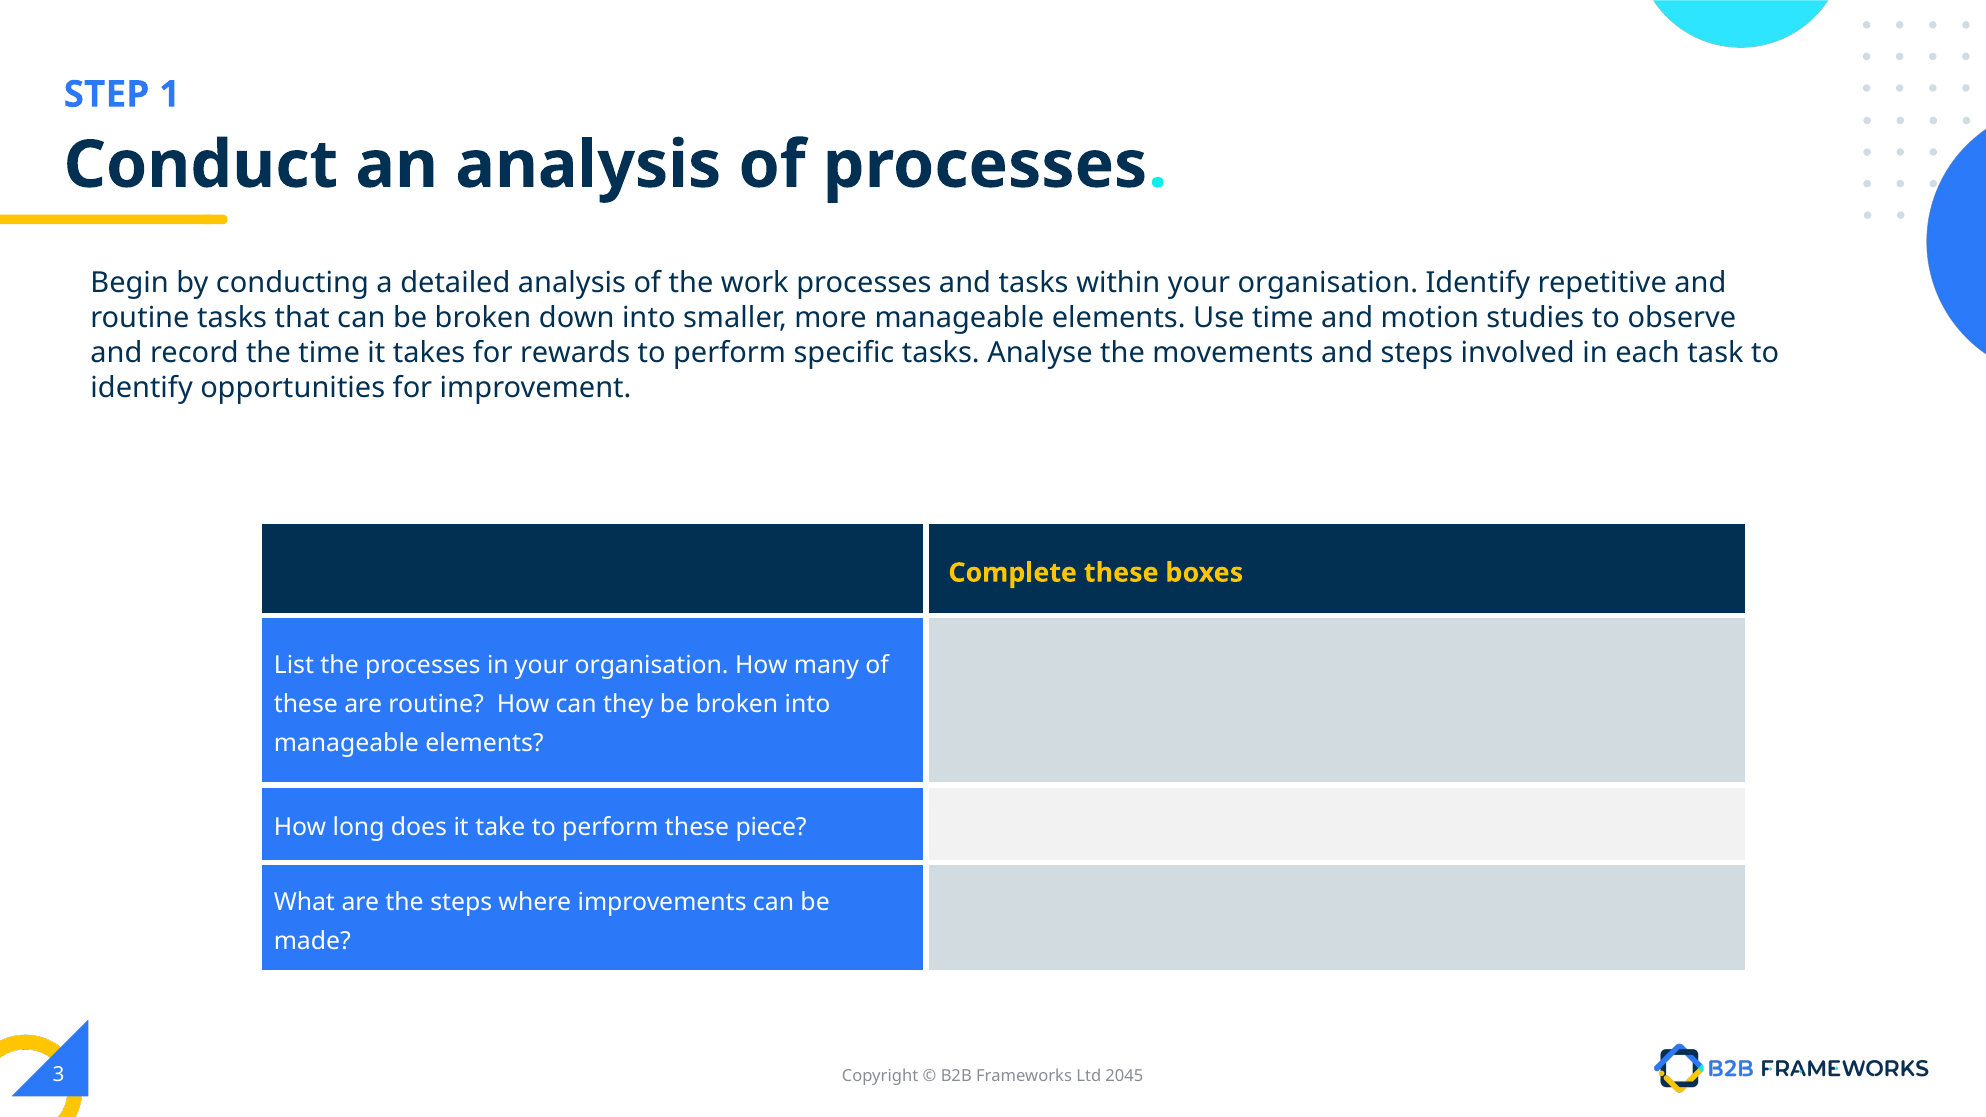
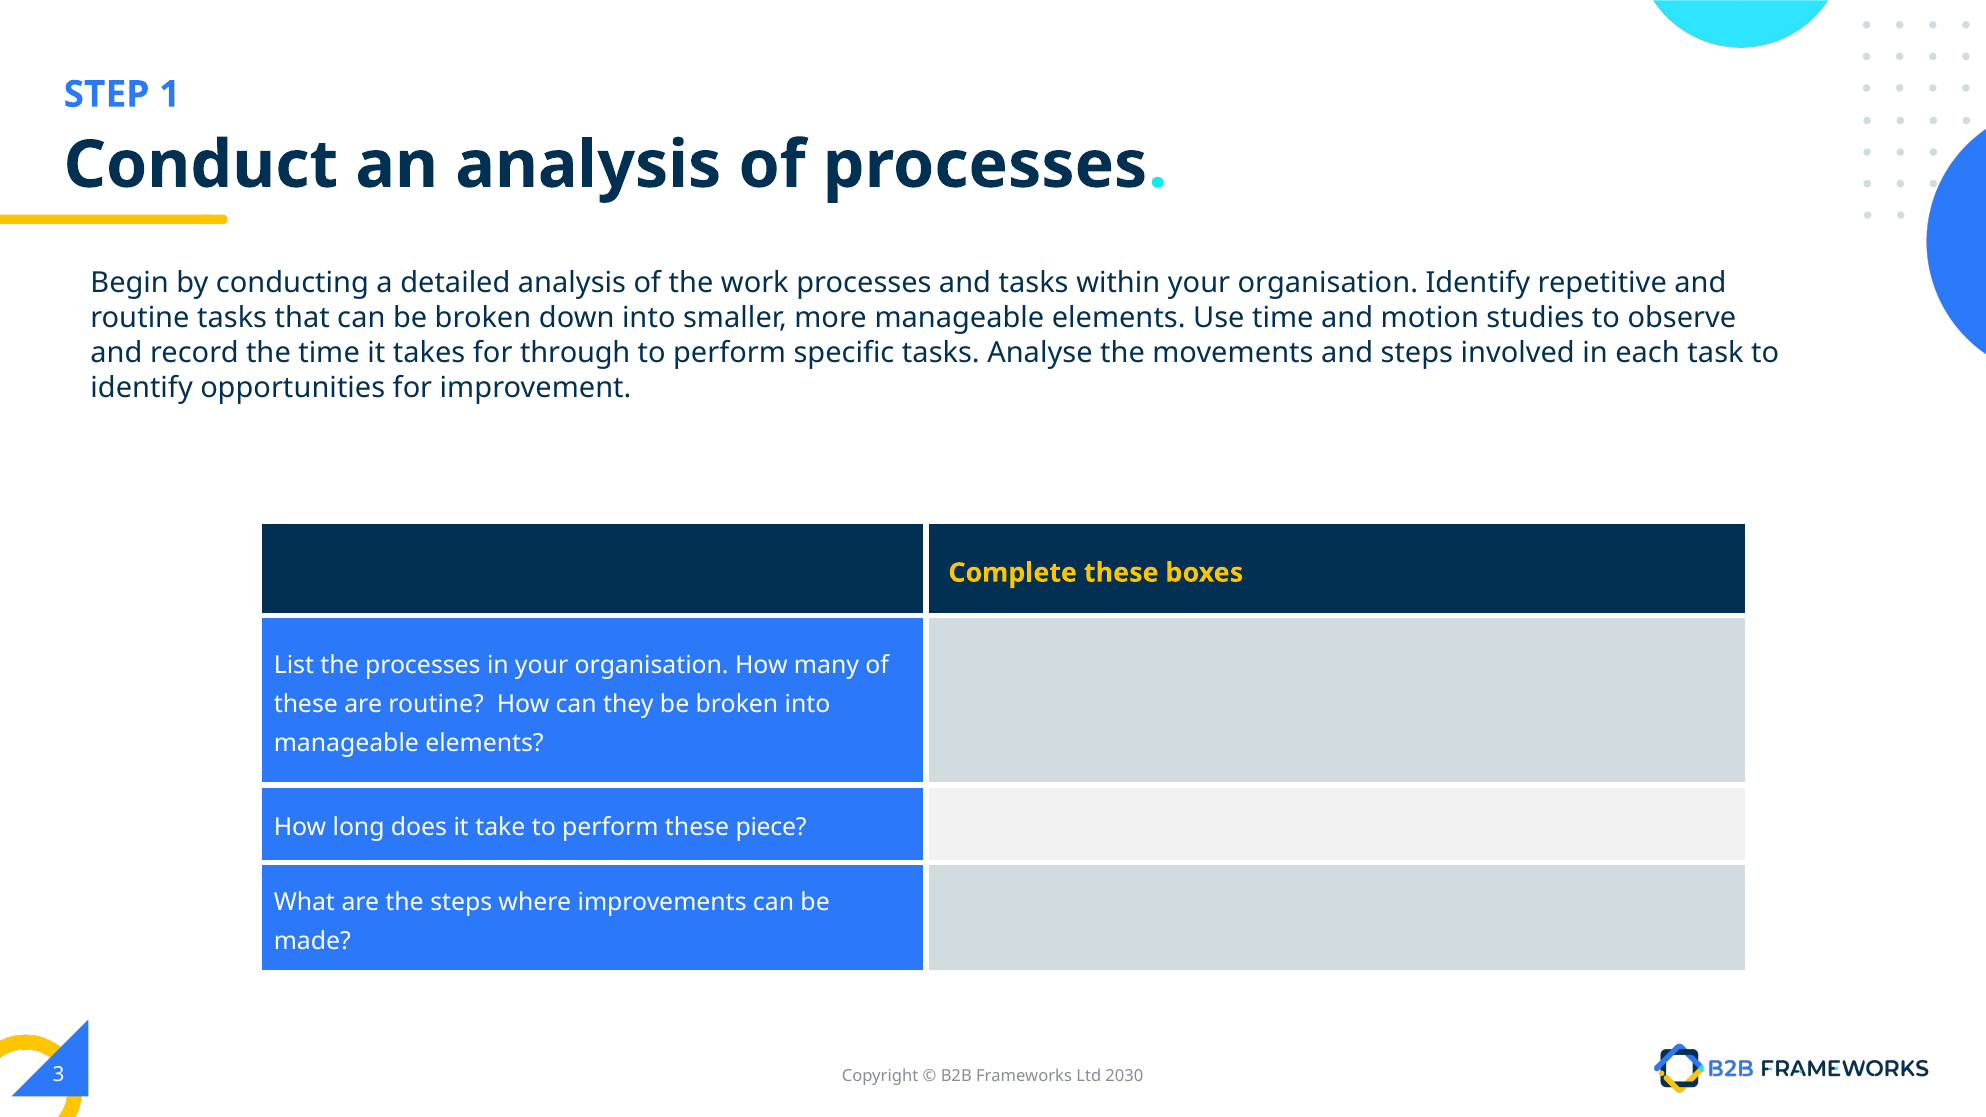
rewards: rewards -> through (575, 353)
2045: 2045 -> 2030 (1124, 1076)
